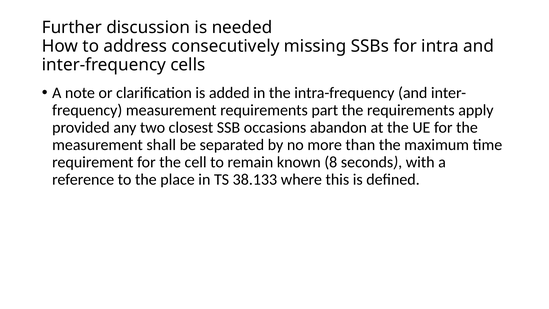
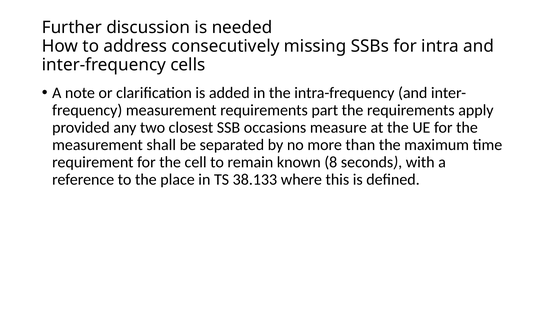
abandon: abandon -> measure (338, 127)
